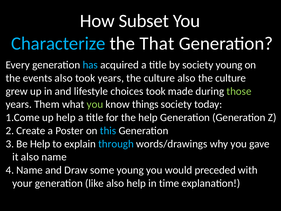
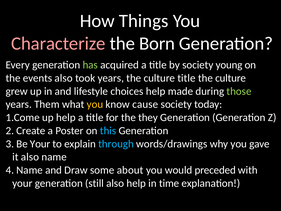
Subset: Subset -> Things (144, 21)
Characterize colour: light blue -> pink (58, 43)
That: That -> Born (157, 43)
has colour: light blue -> light green (90, 65)
culture also: also -> title (186, 78)
choices took: took -> help (156, 91)
you colour: light green -> yellow (95, 104)
things: things -> cause (145, 104)
the help: help -> they (148, 117)
Be Help: Help -> Your (40, 144)
some young: young -> about (130, 170)
like: like -> still (95, 183)
